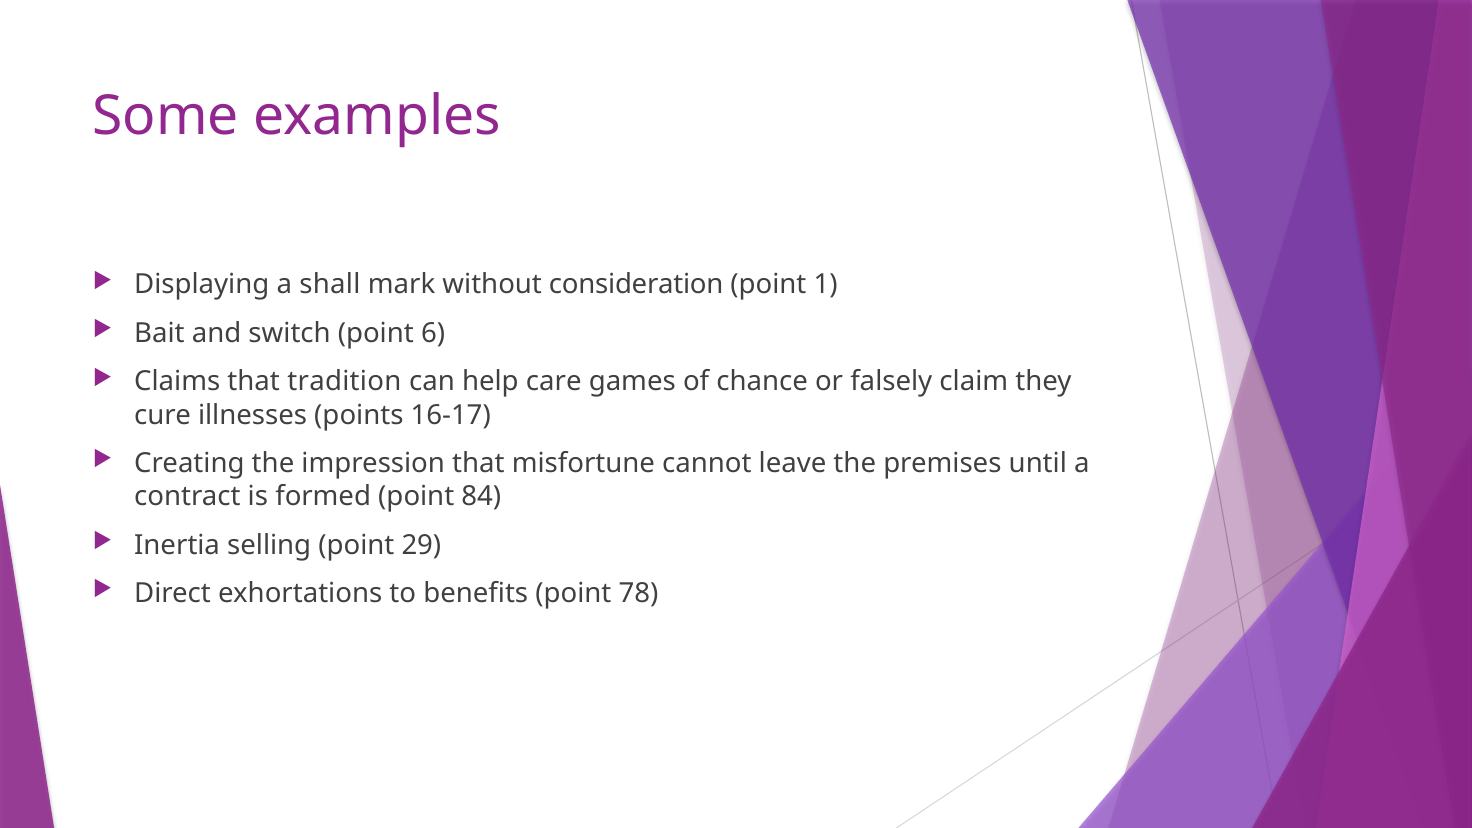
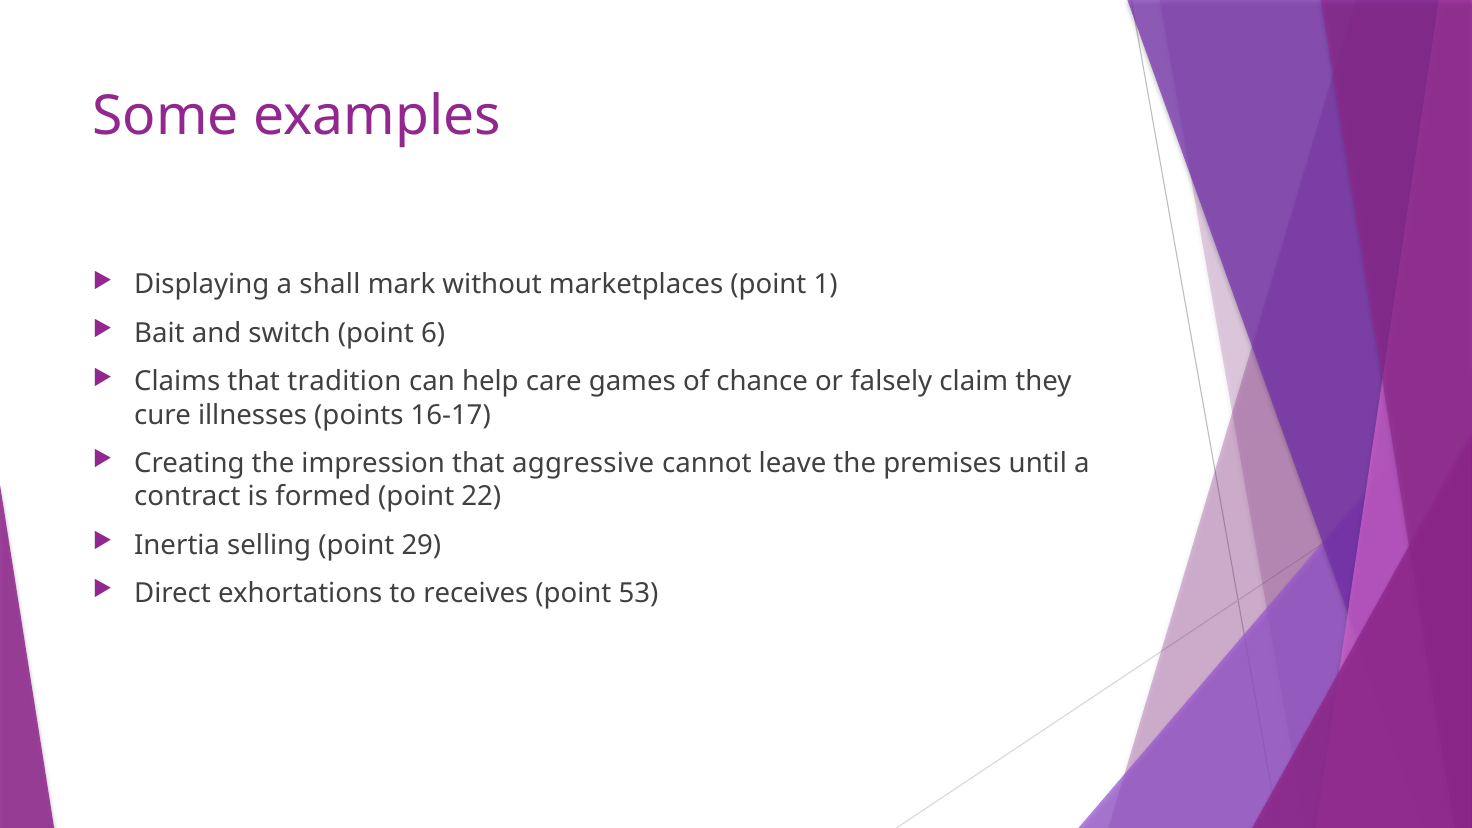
consideration: consideration -> marketplaces (636, 285)
misfortune: misfortune -> aggressive (583, 463)
84: 84 -> 22 (481, 497)
benefits: benefits -> receives (476, 593)
78: 78 -> 53 (638, 593)
